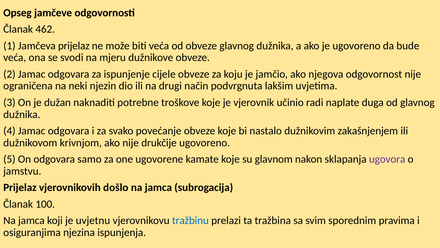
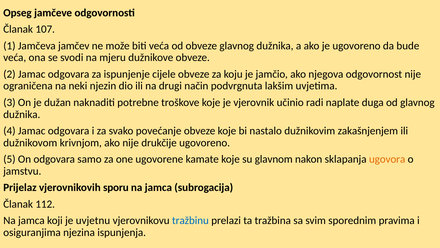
462: 462 -> 107 (45, 29)
Jamčeva prijelaz: prijelaz -> jamčev (74, 46)
ugovora colour: purple -> orange (387, 159)
došlo: došlo -> sporu (116, 187)
100: 100 -> 112 (45, 204)
